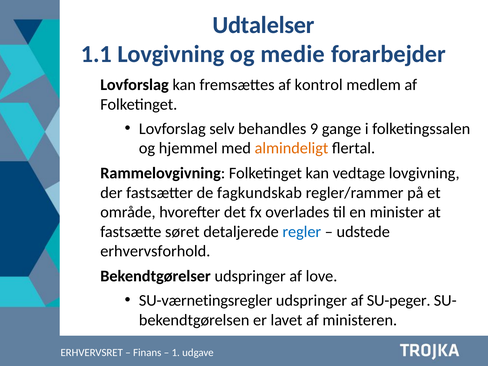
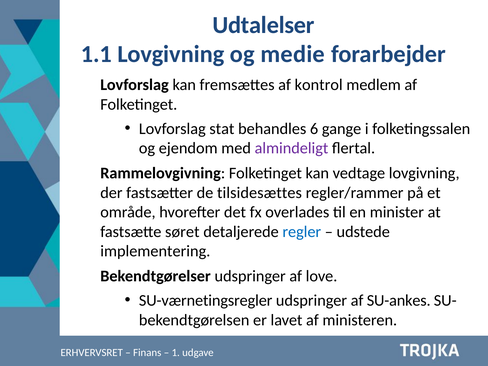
selv: selv -> stat (222, 129)
9: 9 -> 6 (314, 129)
hjemmel: hjemmel -> ejendom (188, 148)
almindeligt colour: orange -> purple (291, 148)
fagkundskab: fagkundskab -> tilsidesættes (259, 193)
erhvervsforhold: erhvervsforhold -> implementering (155, 251)
SU-peger: SU-peger -> SU-ankes (399, 300)
